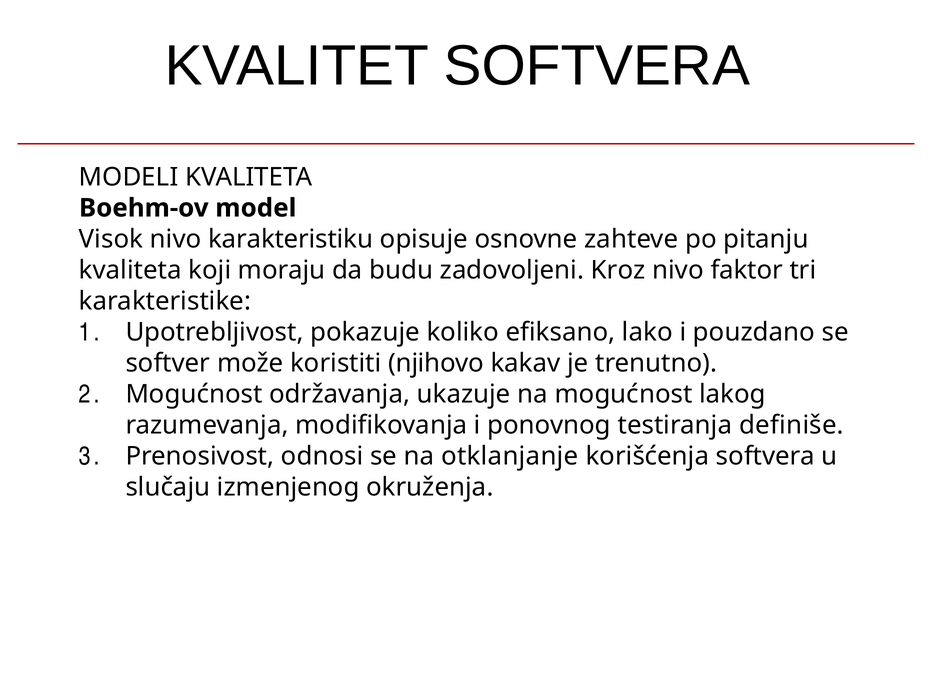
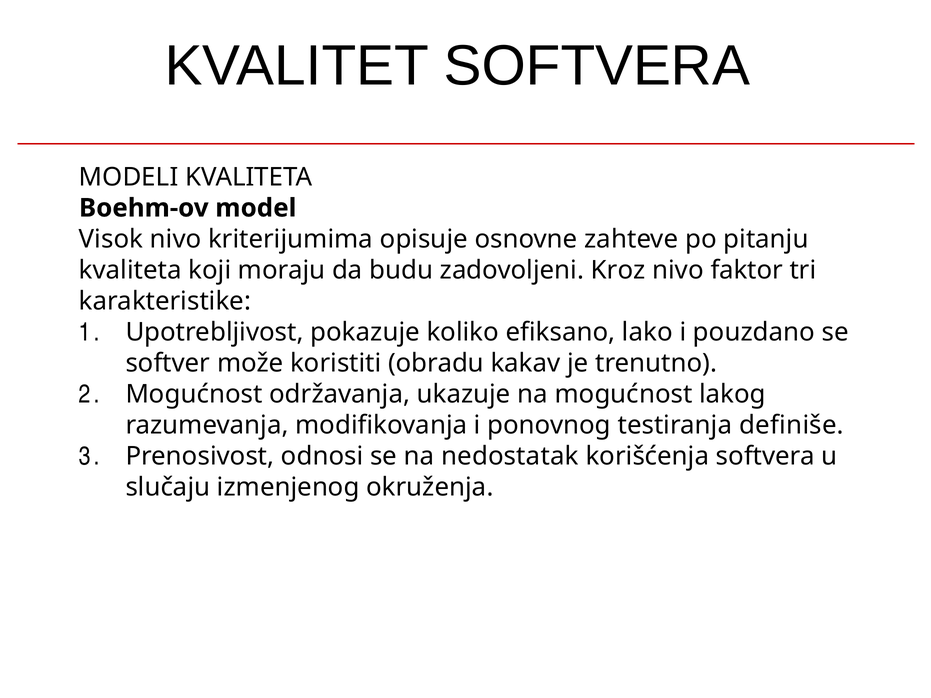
karakteristiku: karakteristiku -> kriterijumima (291, 239)
njihovo: njihovo -> obradu (436, 363)
otklanjanje: otklanjanje -> nedostatak (510, 456)
